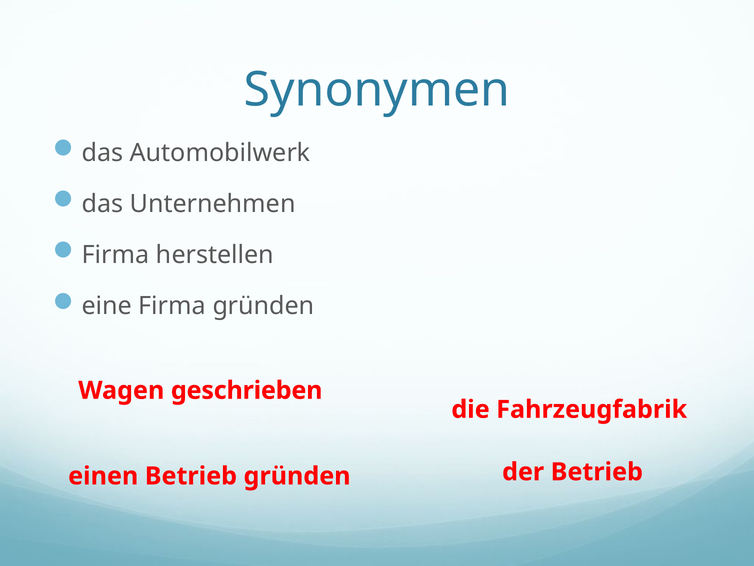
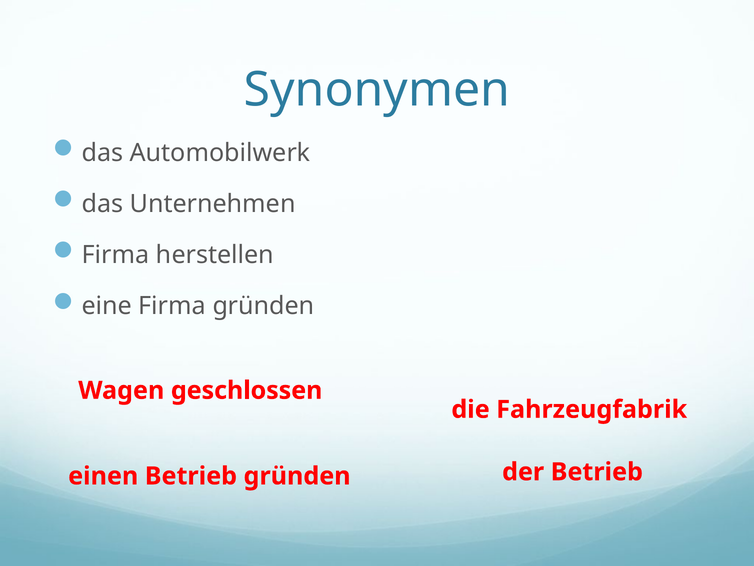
geschrieben: geschrieben -> geschlossen (247, 390)
